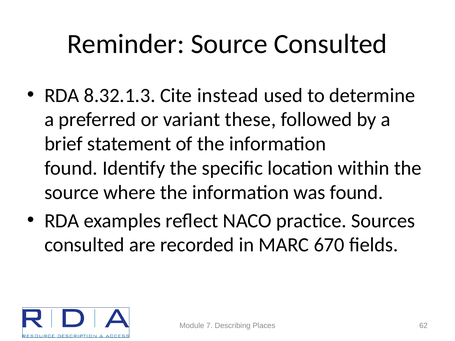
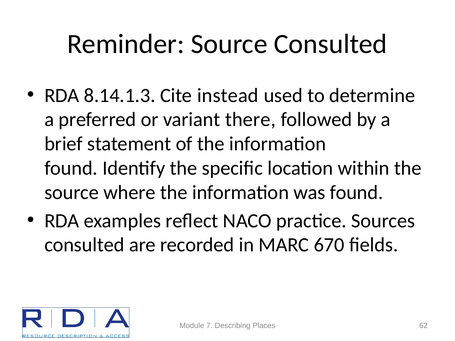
8.32.1.3: 8.32.1.3 -> 8.14.1.3 (120, 95)
these: these -> there (250, 120)
